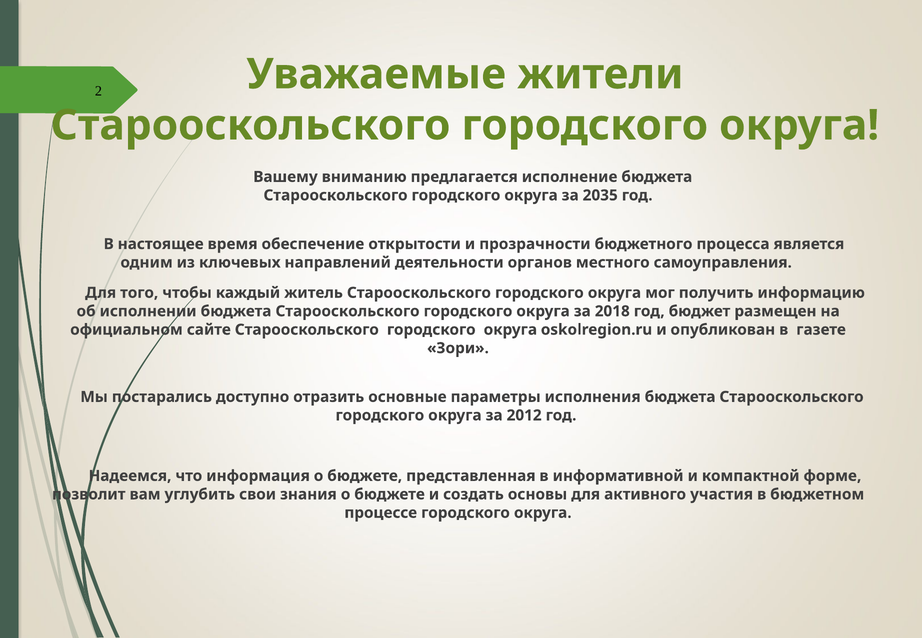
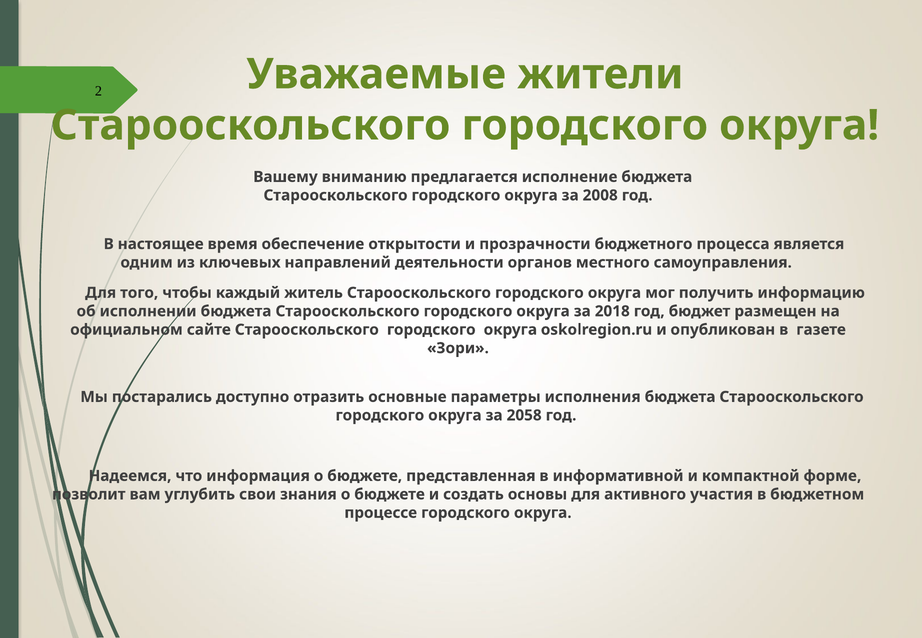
2035: 2035 -> 2008 (600, 195)
2012: 2012 -> 2058 (524, 415)
